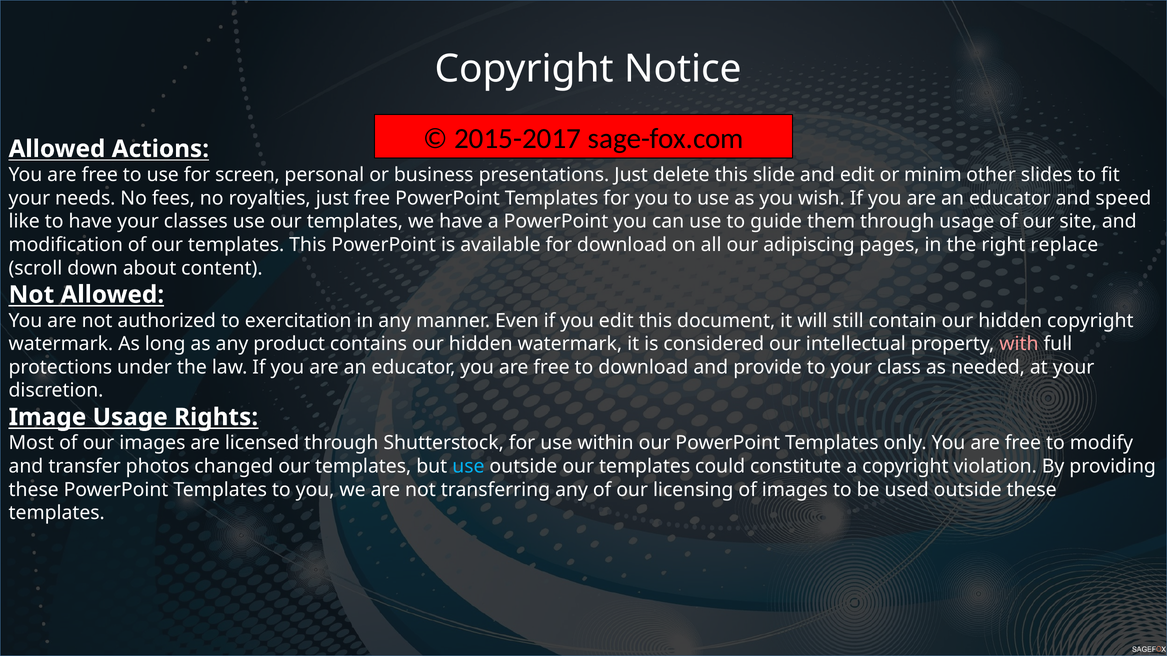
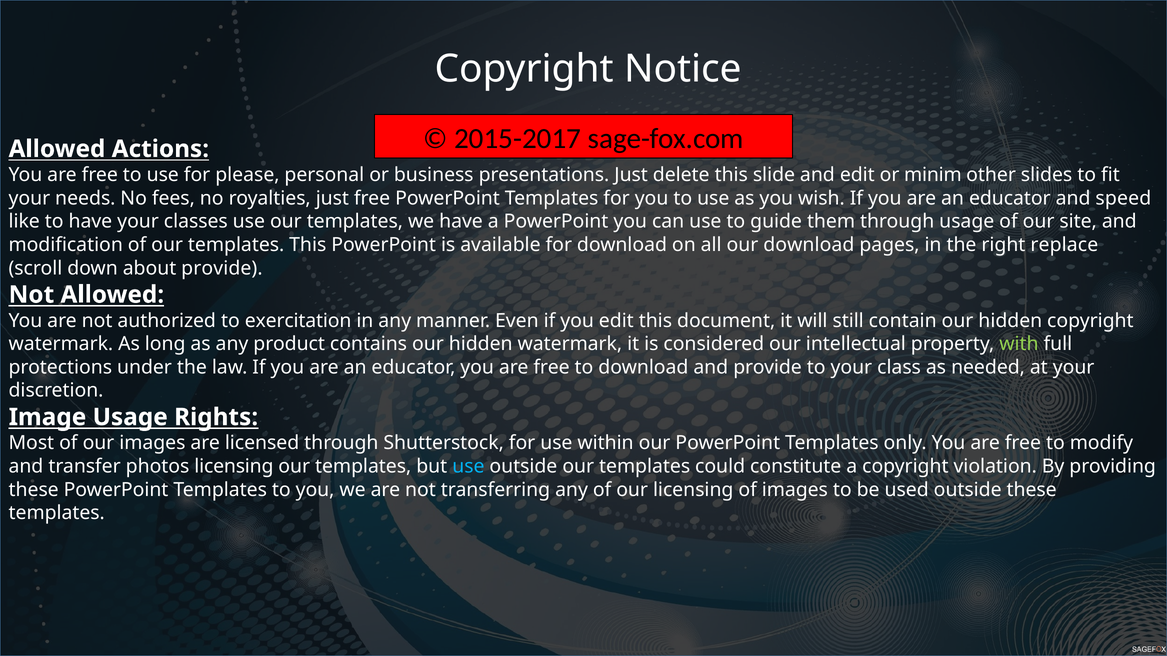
screen: screen -> please (247, 175)
our adipiscing: adipiscing -> download (809, 245)
about content: content -> provide (222, 268)
with colour: pink -> light green (1019, 344)
photos changed: changed -> licensing (234, 467)
